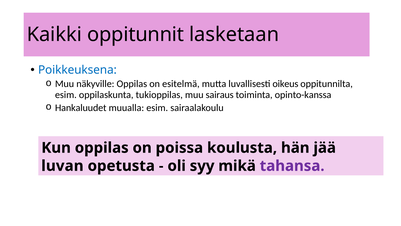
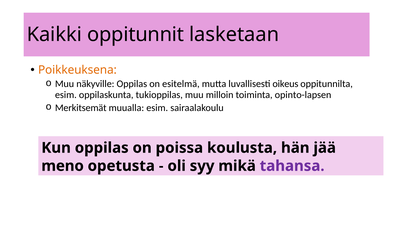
Poikkeuksena colour: blue -> orange (77, 70)
sairaus: sairaus -> milloin (220, 95)
opinto-kanssa: opinto-kanssa -> opinto-lapsen (303, 95)
Hankaluudet: Hankaluudet -> Merkitsemät (81, 108)
luvan: luvan -> meno (63, 166)
